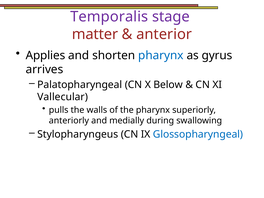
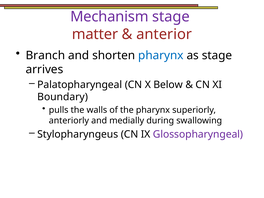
Temporalis: Temporalis -> Mechanism (109, 17)
Applies: Applies -> Branch (45, 55)
as gyrus: gyrus -> stage (217, 55)
Vallecular: Vallecular -> Boundary (63, 97)
Glossopharyngeal colour: blue -> purple (198, 134)
